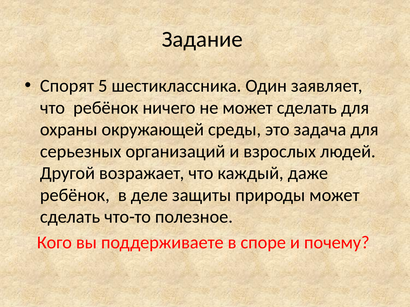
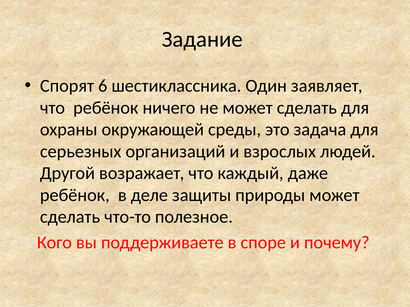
5: 5 -> 6 (103, 86)
